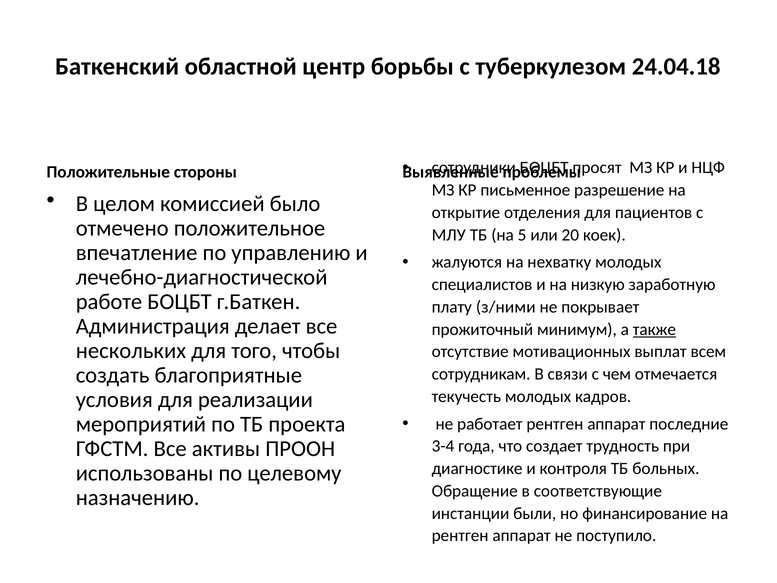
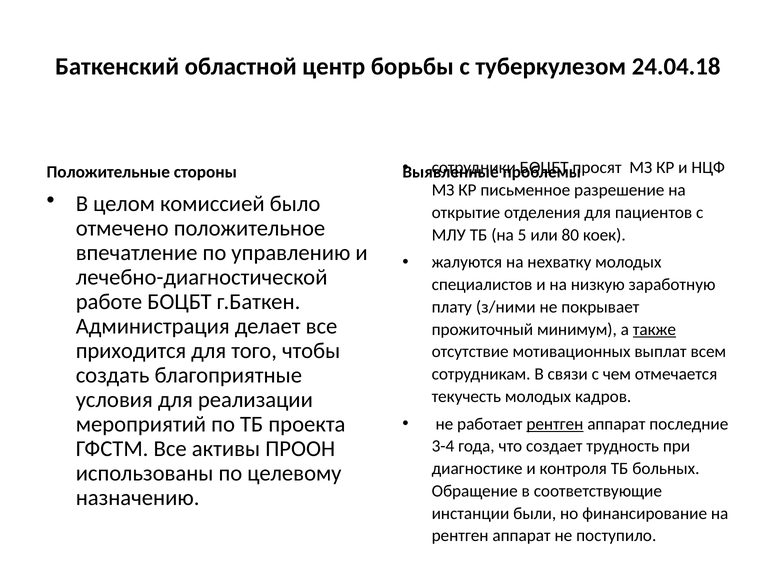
20: 20 -> 80 (570, 235)
нескольких: нескольких -> приходится (131, 351)
рентген underline: none -> present (555, 424)
